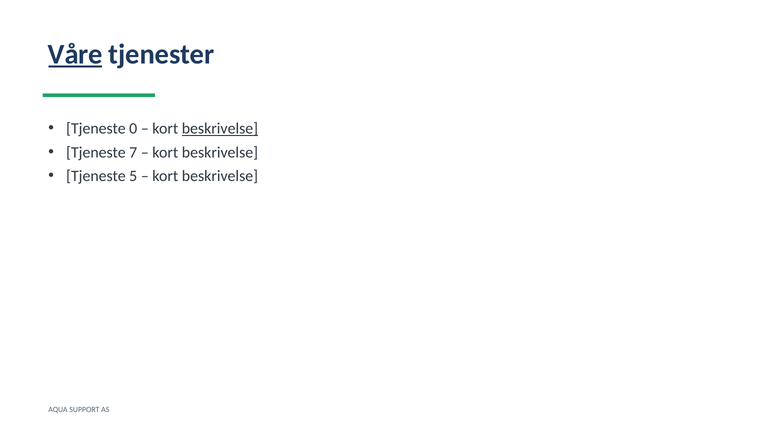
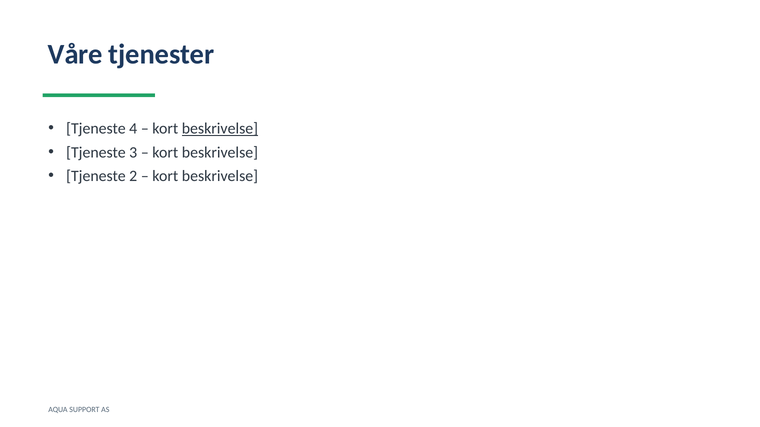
Våre underline: present -> none (75, 54)
0: 0 -> 4 (133, 129)
7: 7 -> 3 (133, 152)
5: 5 -> 2 (133, 176)
